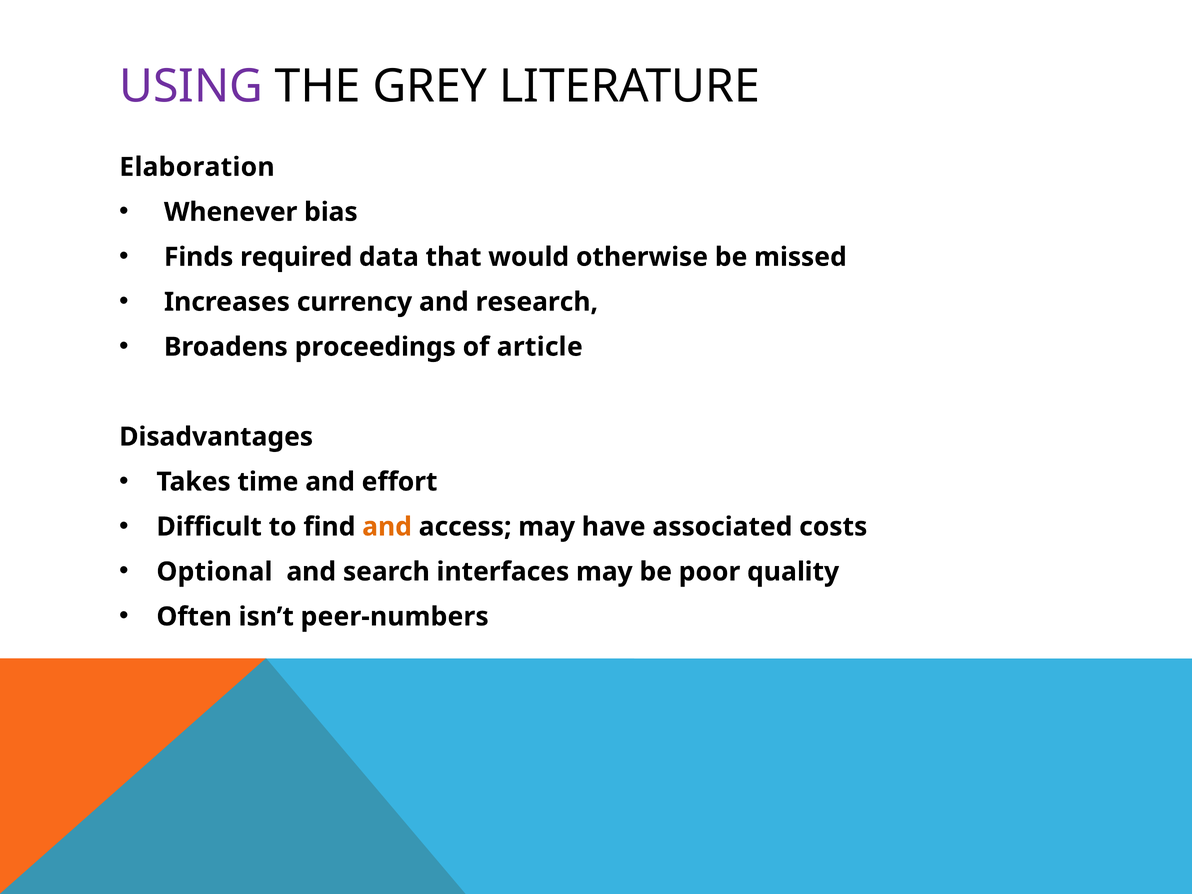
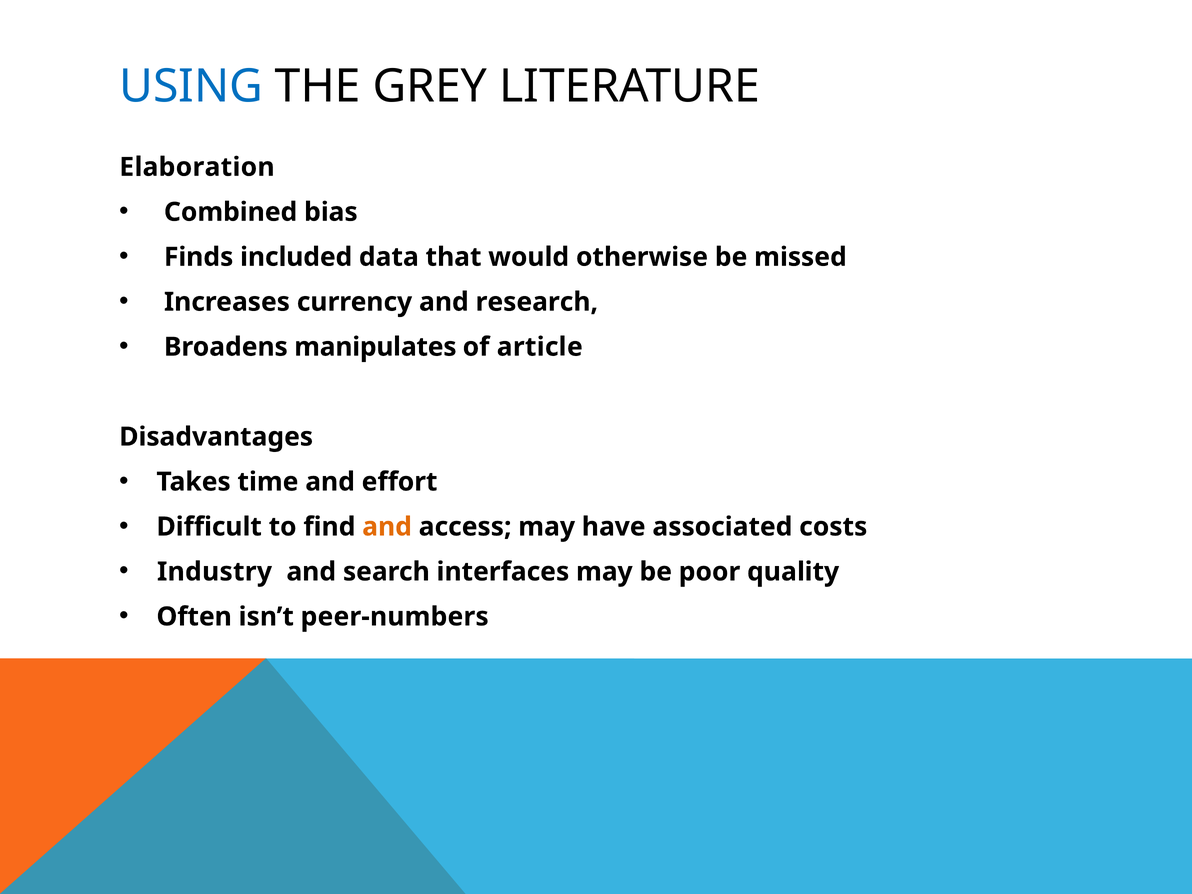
USING colour: purple -> blue (191, 87)
Whenever: Whenever -> Combined (231, 212)
required: required -> included (296, 257)
proceedings: proceedings -> manipulates (375, 347)
Optional: Optional -> Industry (214, 572)
